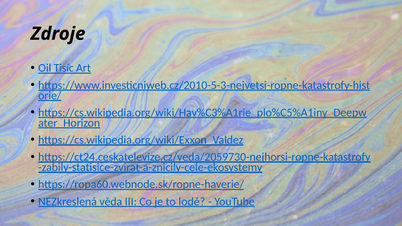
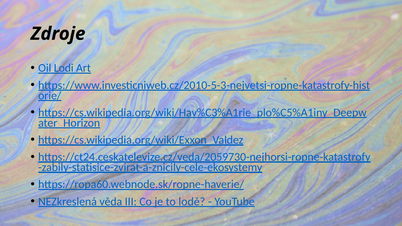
Tisíc: Tisíc -> Lodi (64, 68)
